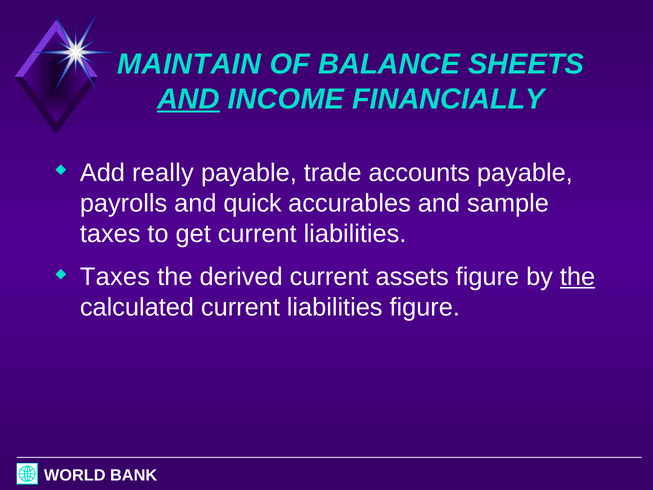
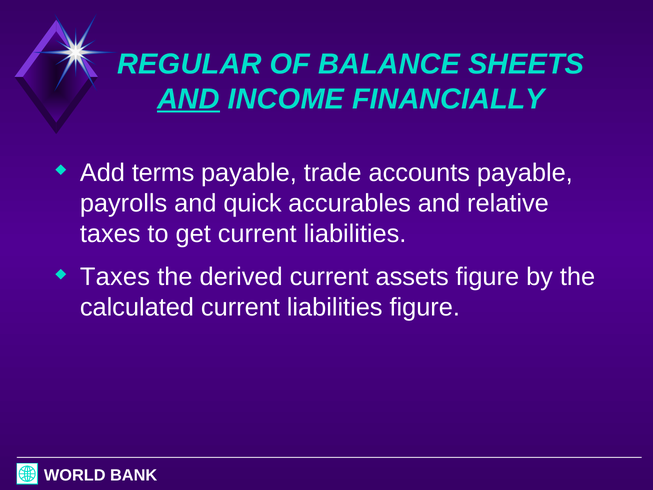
MAINTAIN: MAINTAIN -> REGULAR (189, 64)
really: really -> terms (163, 173)
sample: sample -> relative (508, 203)
the underline: present -> none (578, 277)
